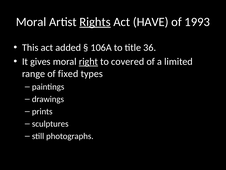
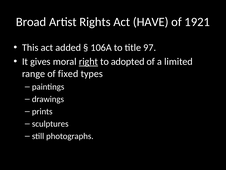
Moral: Moral -> Broad (31, 22)
Rights underline: present -> none (95, 22)
1993: 1993 -> 1921 (197, 22)
36: 36 -> 97 (150, 47)
covered: covered -> adopted (128, 61)
